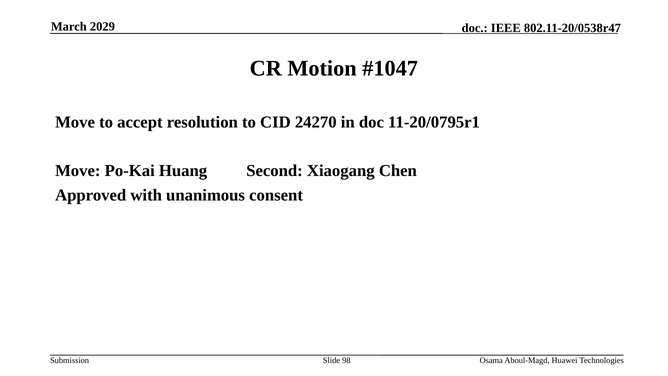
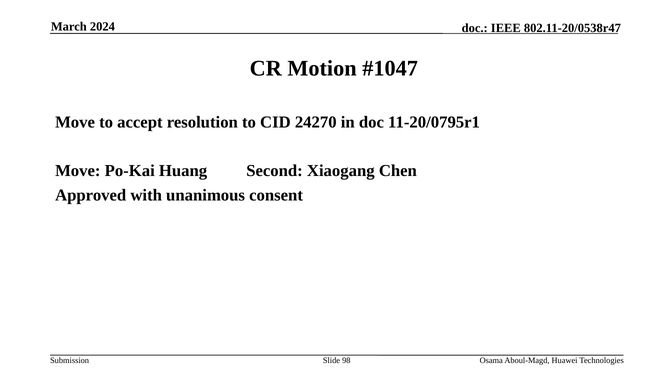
2029: 2029 -> 2024 (102, 27)
